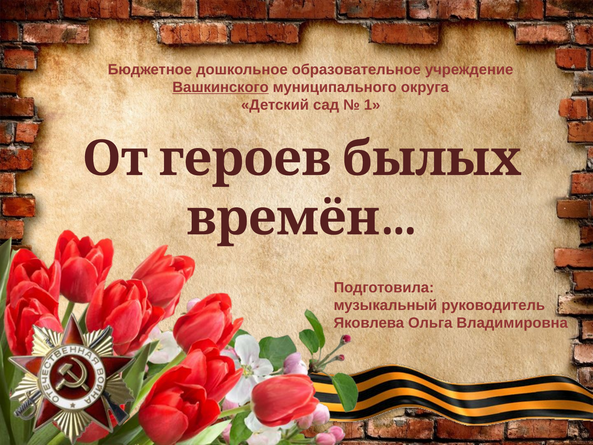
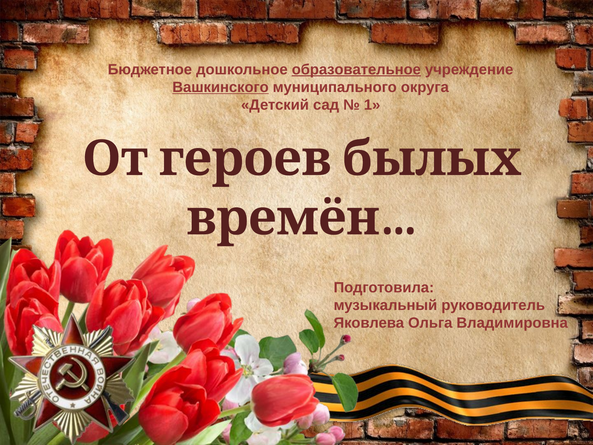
образовательное underline: none -> present (356, 69)
